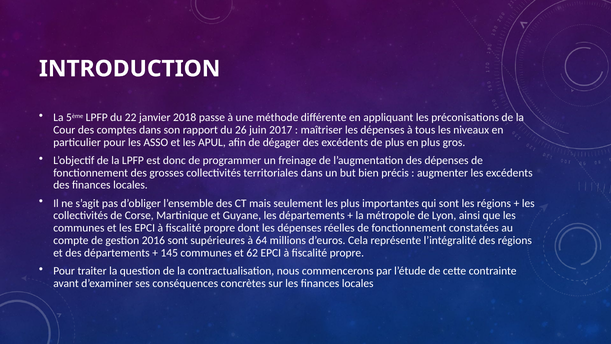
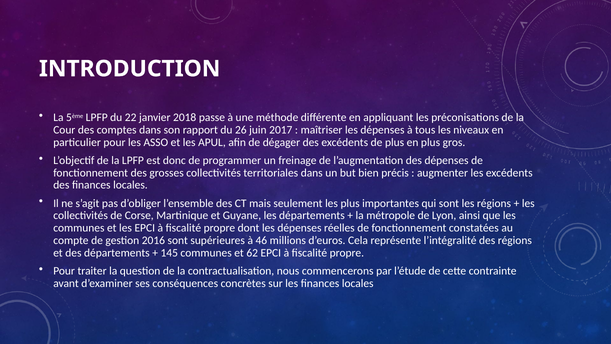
64: 64 -> 46 (261, 240)
